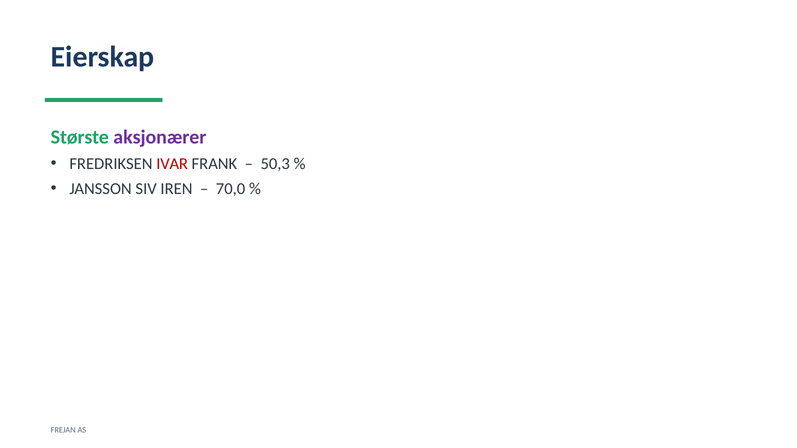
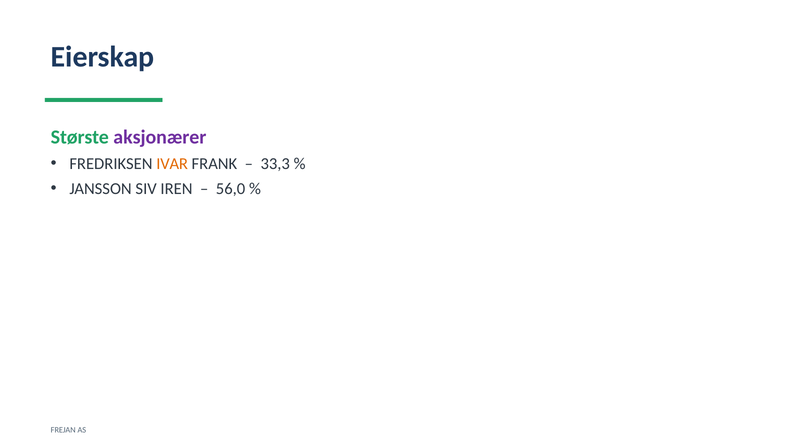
IVAR colour: red -> orange (172, 164)
50,3: 50,3 -> 33,3 (275, 164)
70,0: 70,0 -> 56,0 (231, 189)
